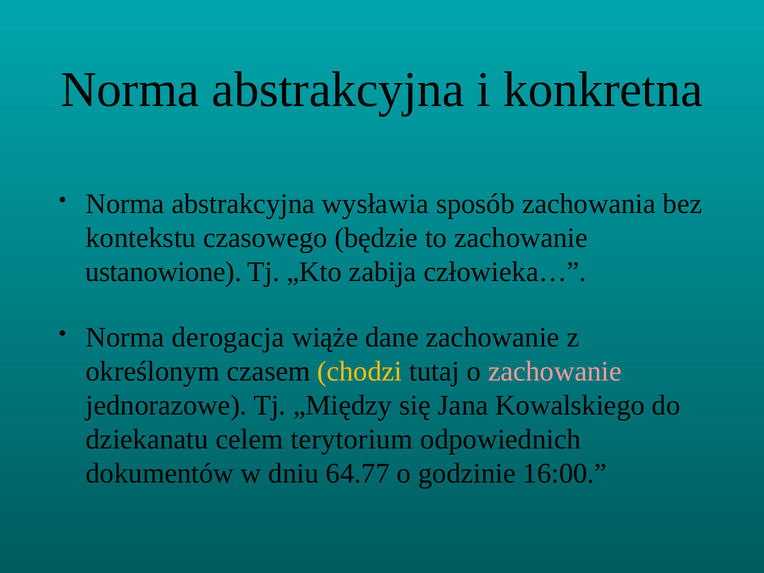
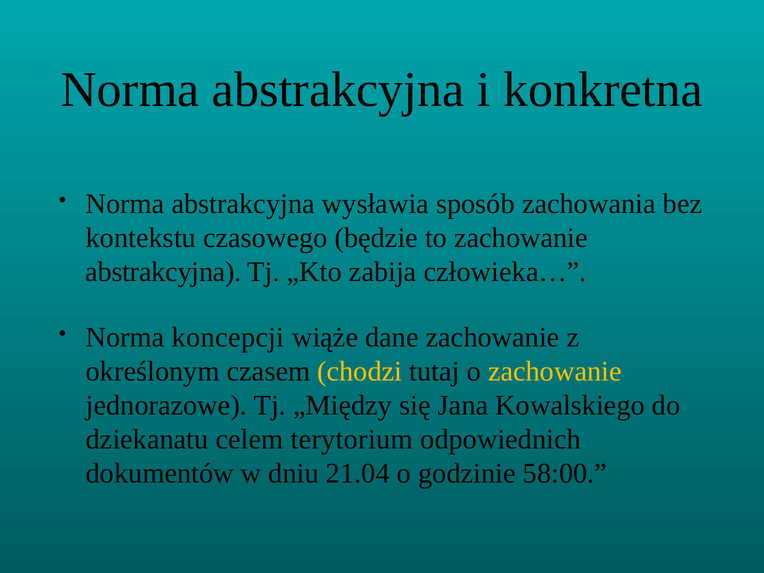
ustanowione: ustanowione -> abstrakcyjna (163, 272)
derogacja: derogacja -> koncepcji (228, 338)
zachowanie colour: pink -> yellow (555, 372)
64.77: 64.77 -> 21.04 (358, 474)
16:00: 16:00 -> 58:00 (565, 474)
